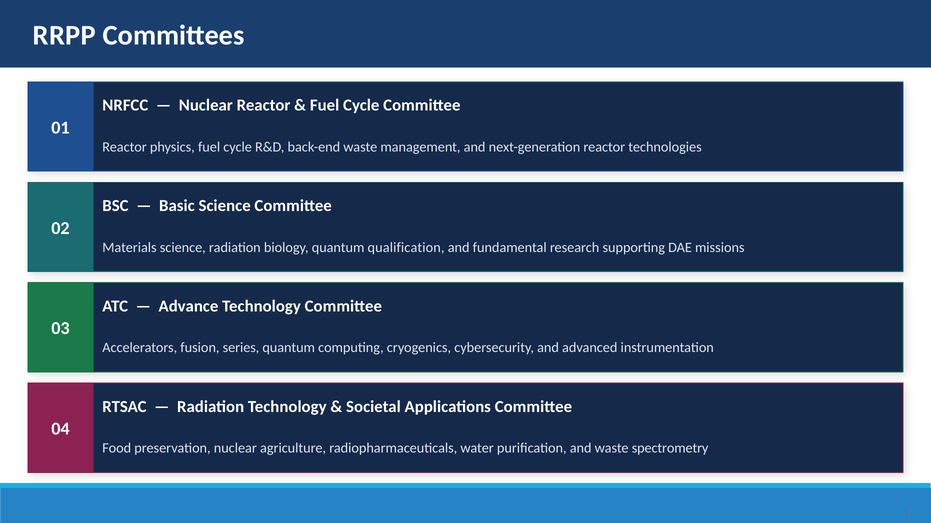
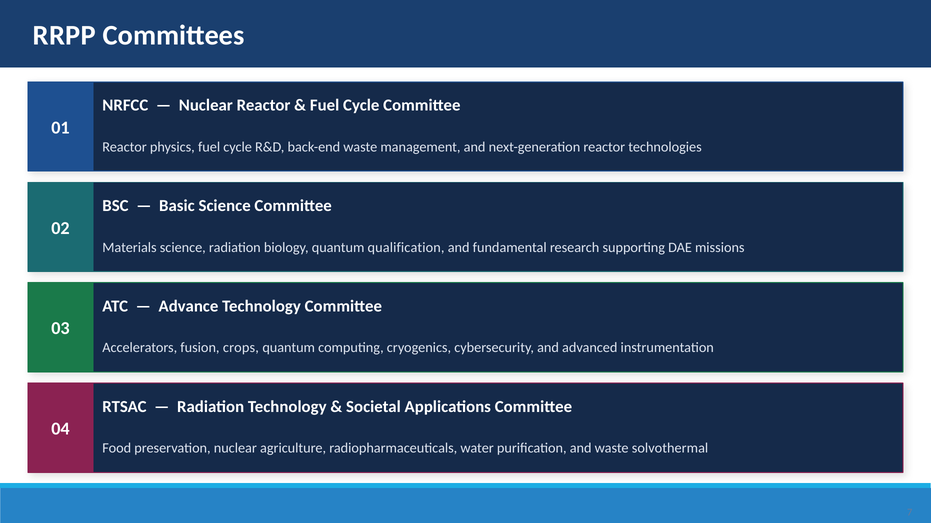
series: series -> crops (241, 348)
spectrometry: spectrometry -> solvothermal (670, 449)
